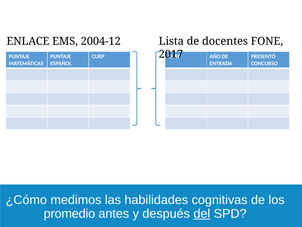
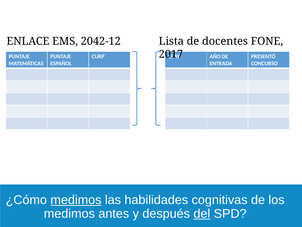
2004-12: 2004-12 -> 2042-12 (101, 41)
medimos underline: none -> present (76, 200)
promedio: promedio -> medimos (69, 213)
